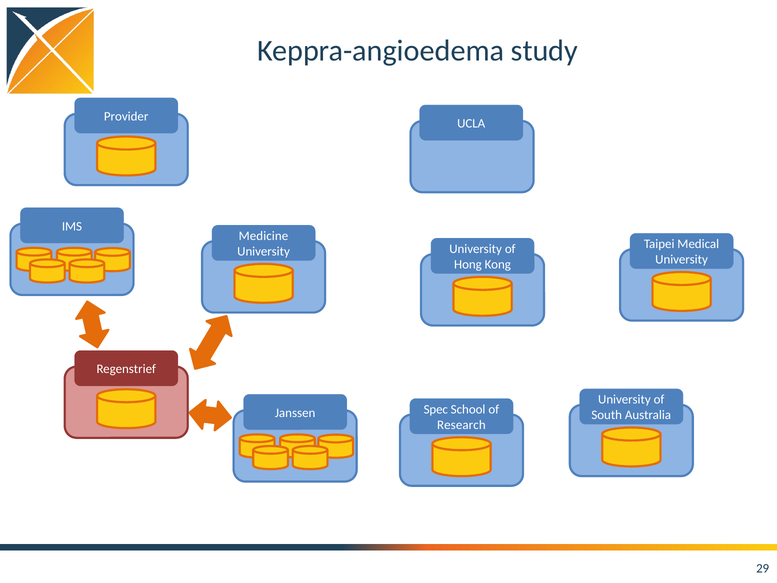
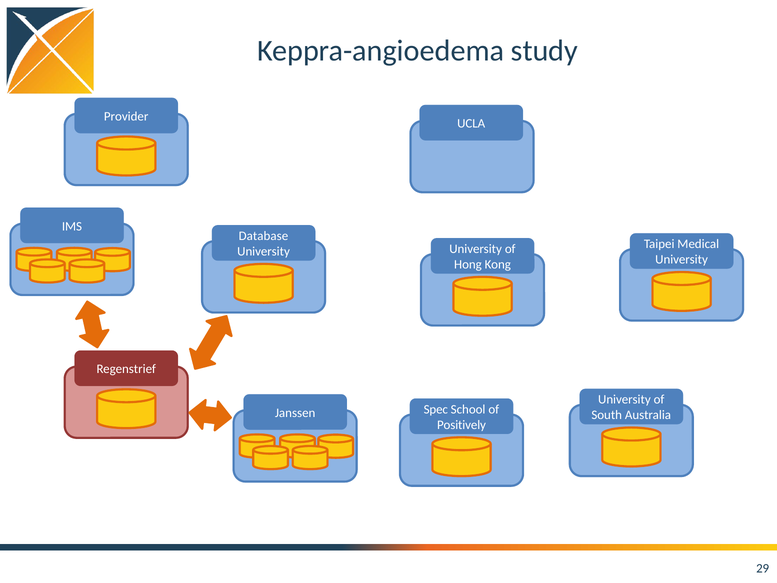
Medicine: Medicine -> Database (263, 236)
Research: Research -> Positively (461, 425)
